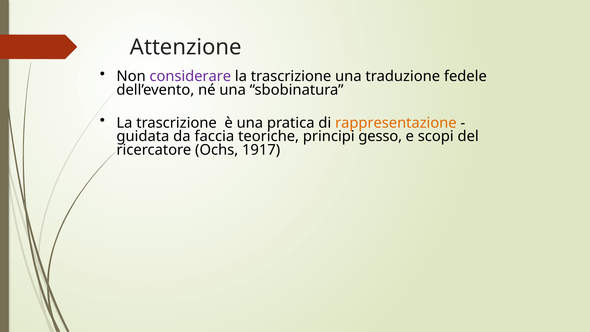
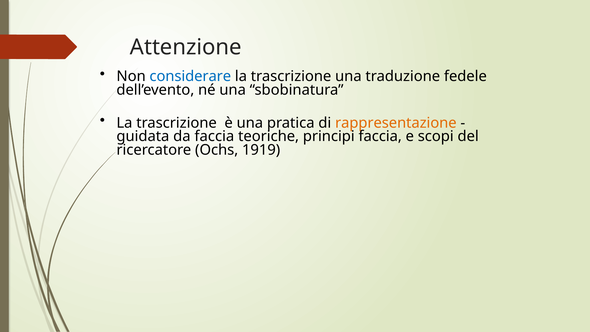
considerare colour: purple -> blue (190, 76)
principi gesso: gesso -> faccia (380, 136)
1917: 1917 -> 1919 (261, 150)
